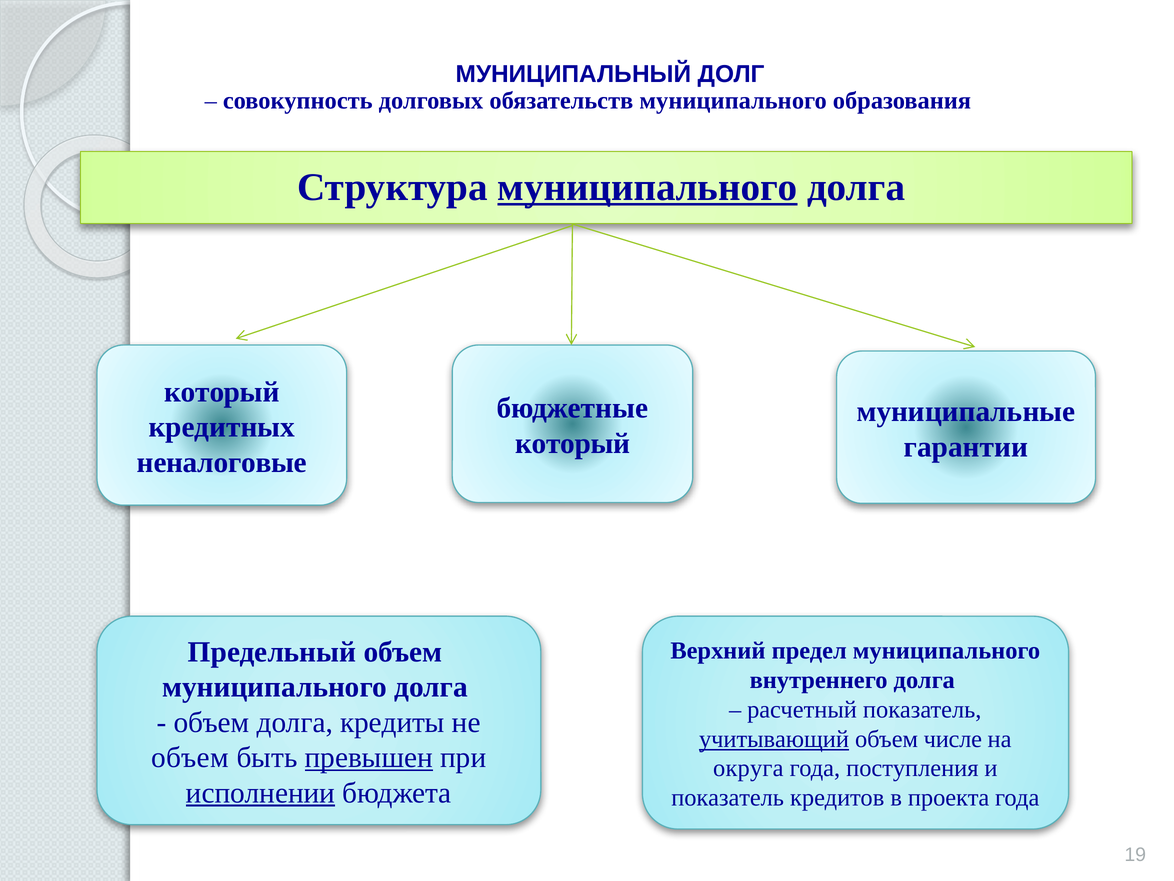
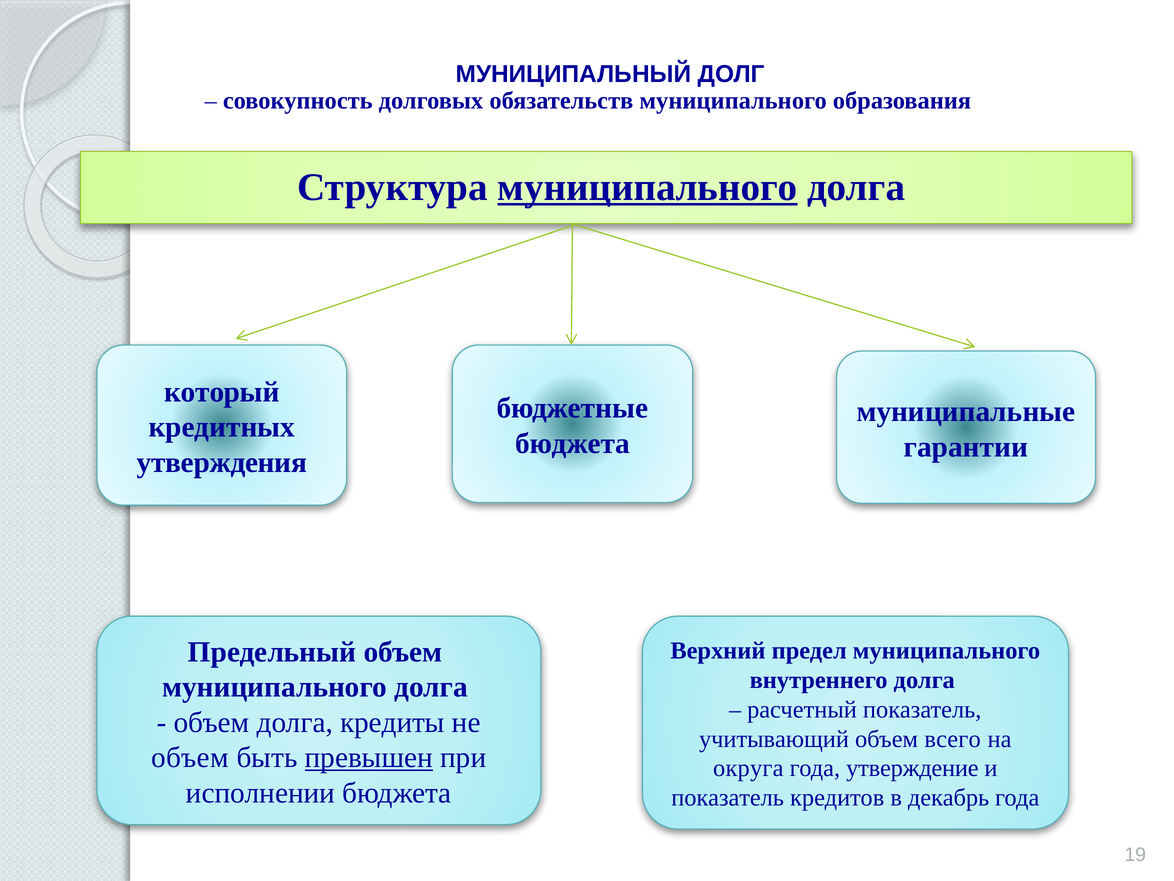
который: который -> бюджета (572, 443)
неналоговые: неналоговые -> утверждения (222, 462)
учитывающий underline: present -> none (774, 739)
числе: числе -> всего (953, 739)
поступления: поступления -> утверждение (912, 768)
исполнении underline: present -> none (260, 792)
проекта: проекта -> декабрь (949, 797)
